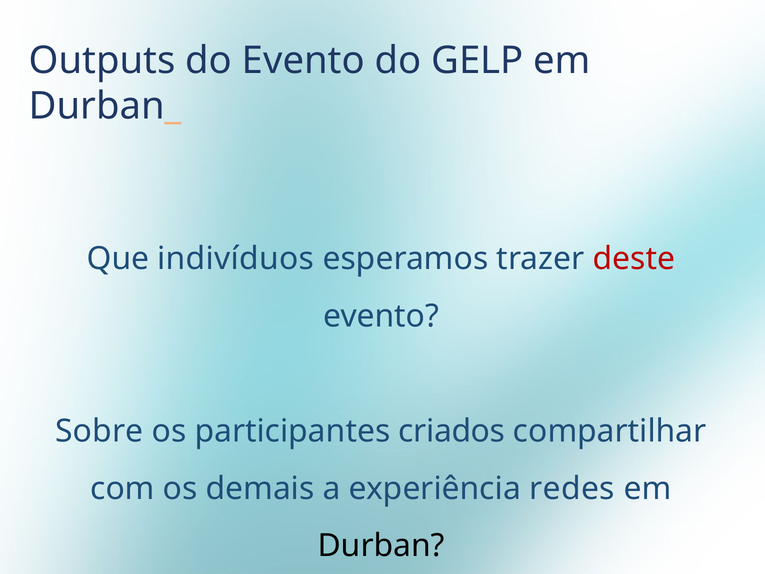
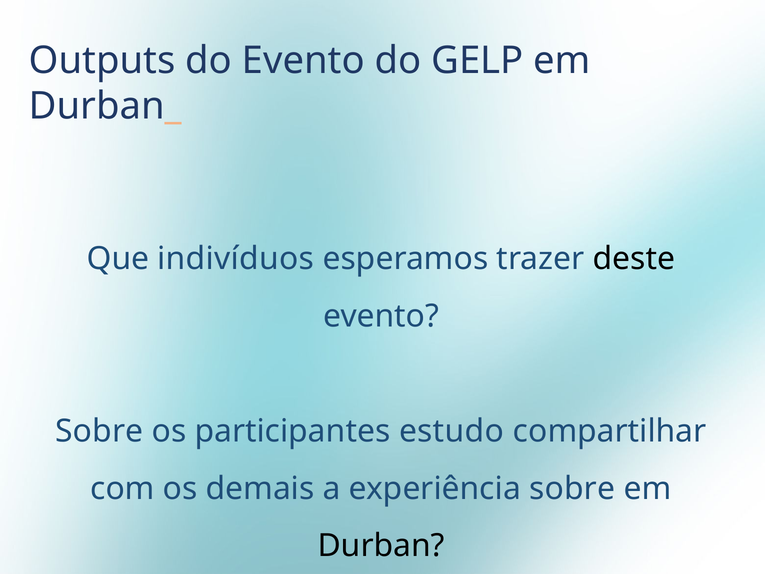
deste colour: red -> black (634, 259)
criados: criados -> estudo (452, 431)
experiência redes: redes -> sobre (572, 488)
